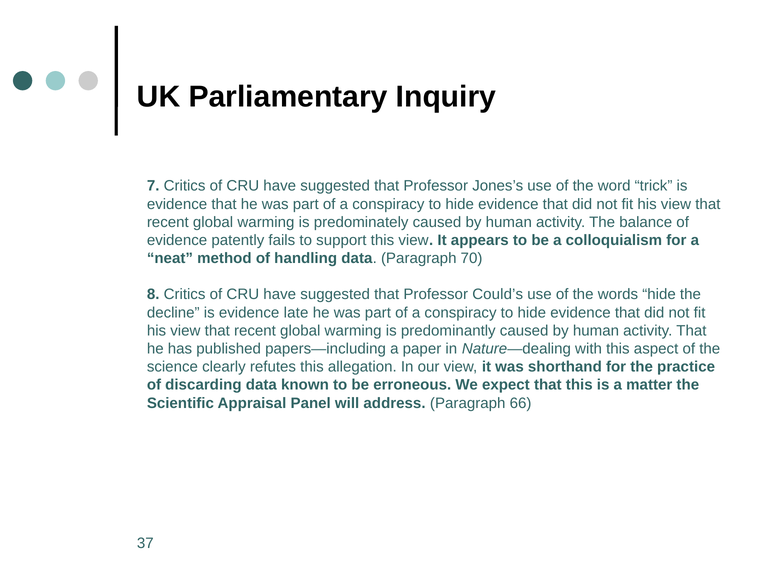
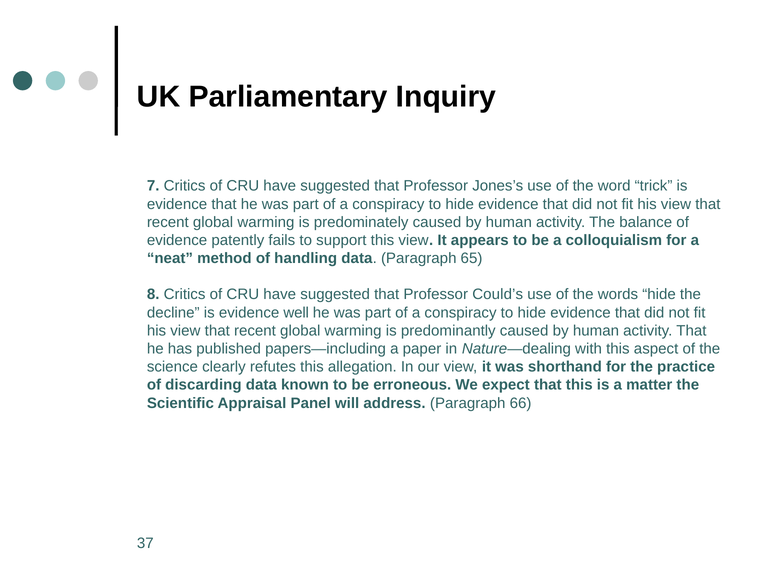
70: 70 -> 65 (472, 258)
late: late -> well (296, 313)
